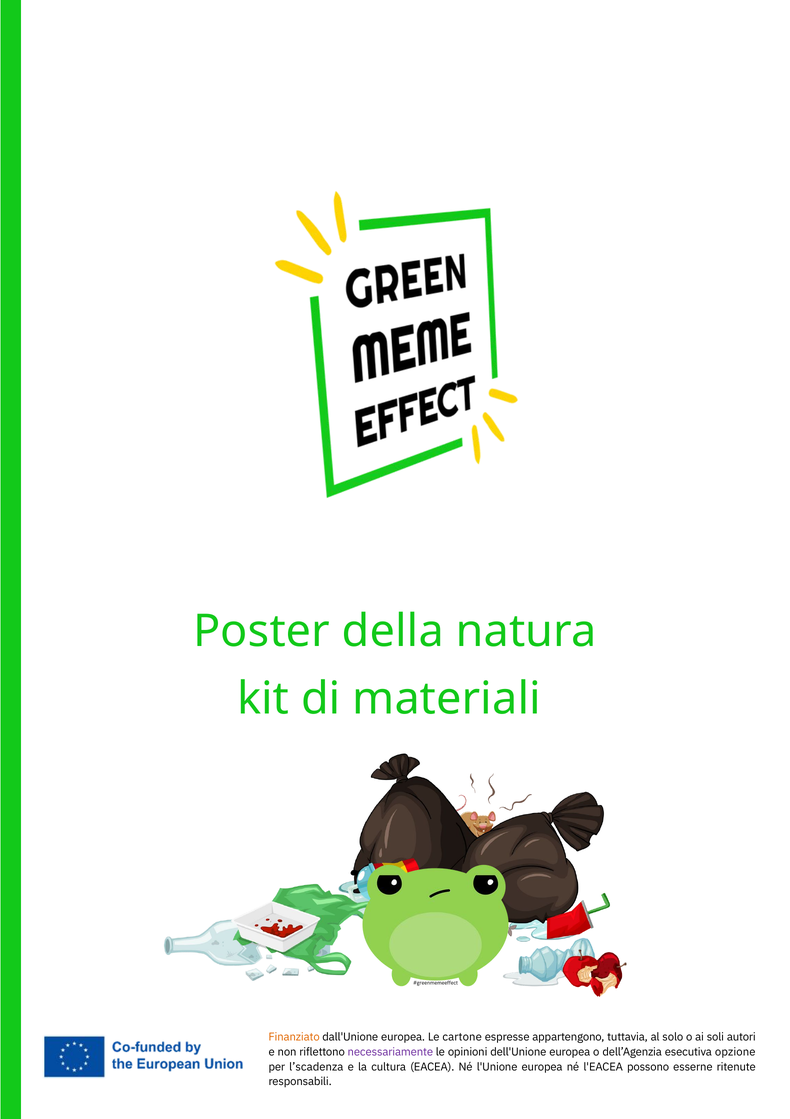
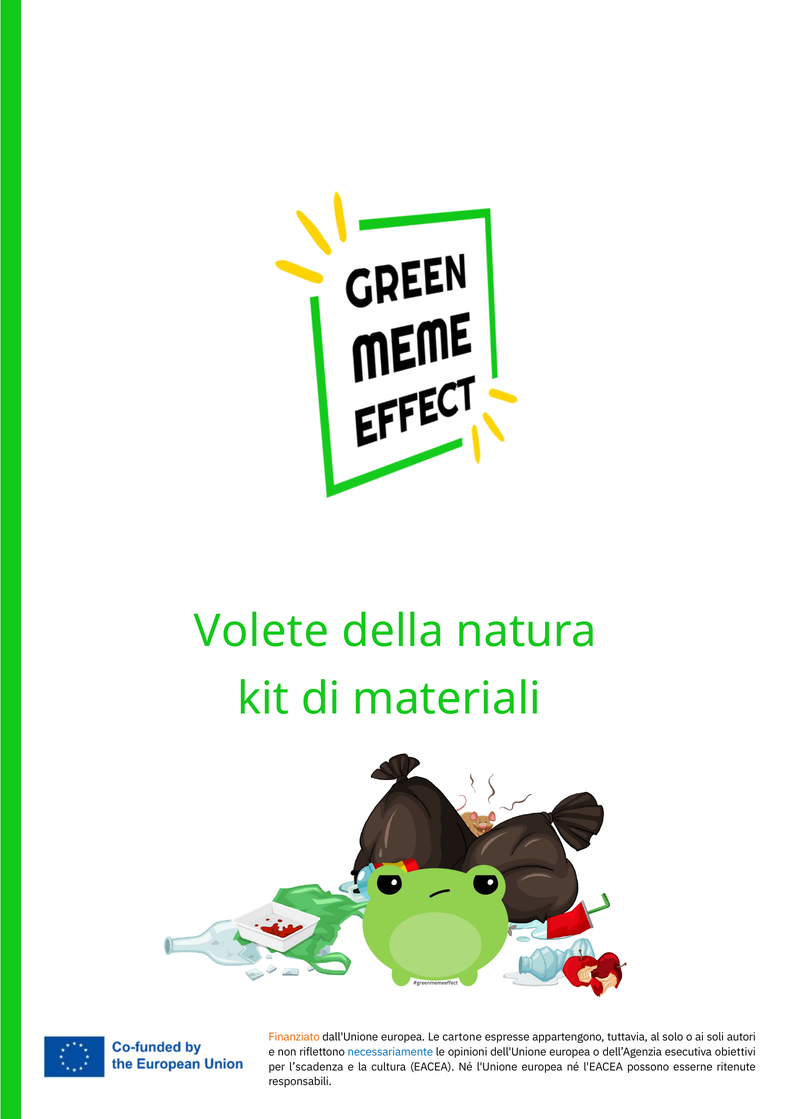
Poster: Poster -> Volete (261, 631)
necessariamente colour: purple -> blue (390, 1051)
opzione: opzione -> obiettivi (735, 1051)
